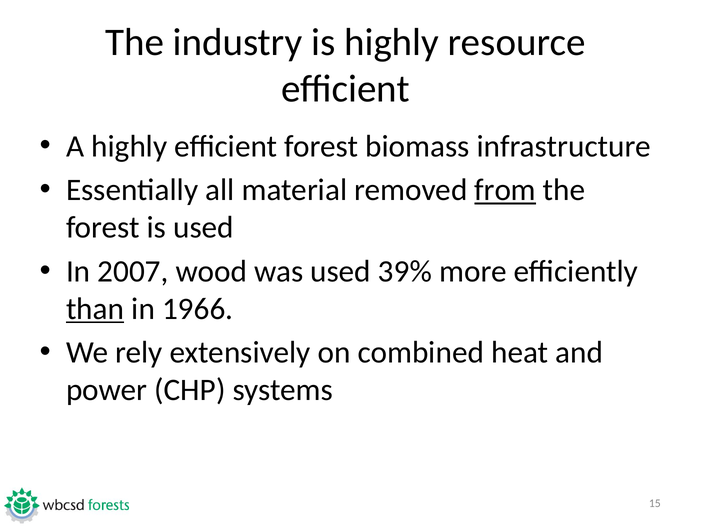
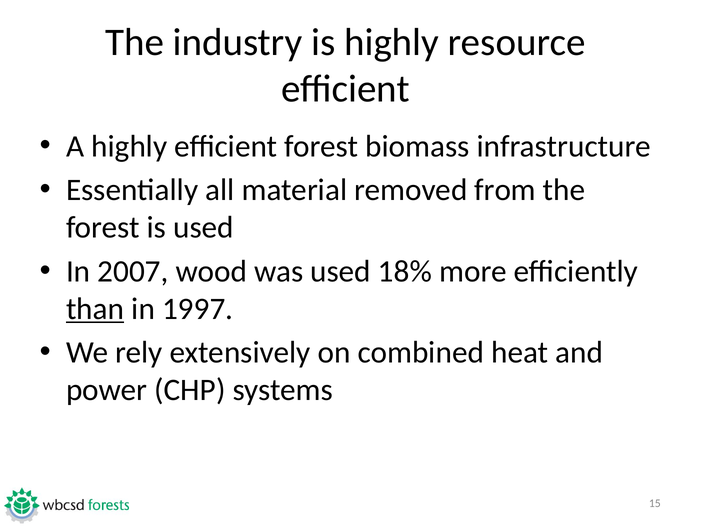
from underline: present -> none (505, 190)
39%: 39% -> 18% (405, 271)
1966: 1966 -> 1997 (198, 309)
